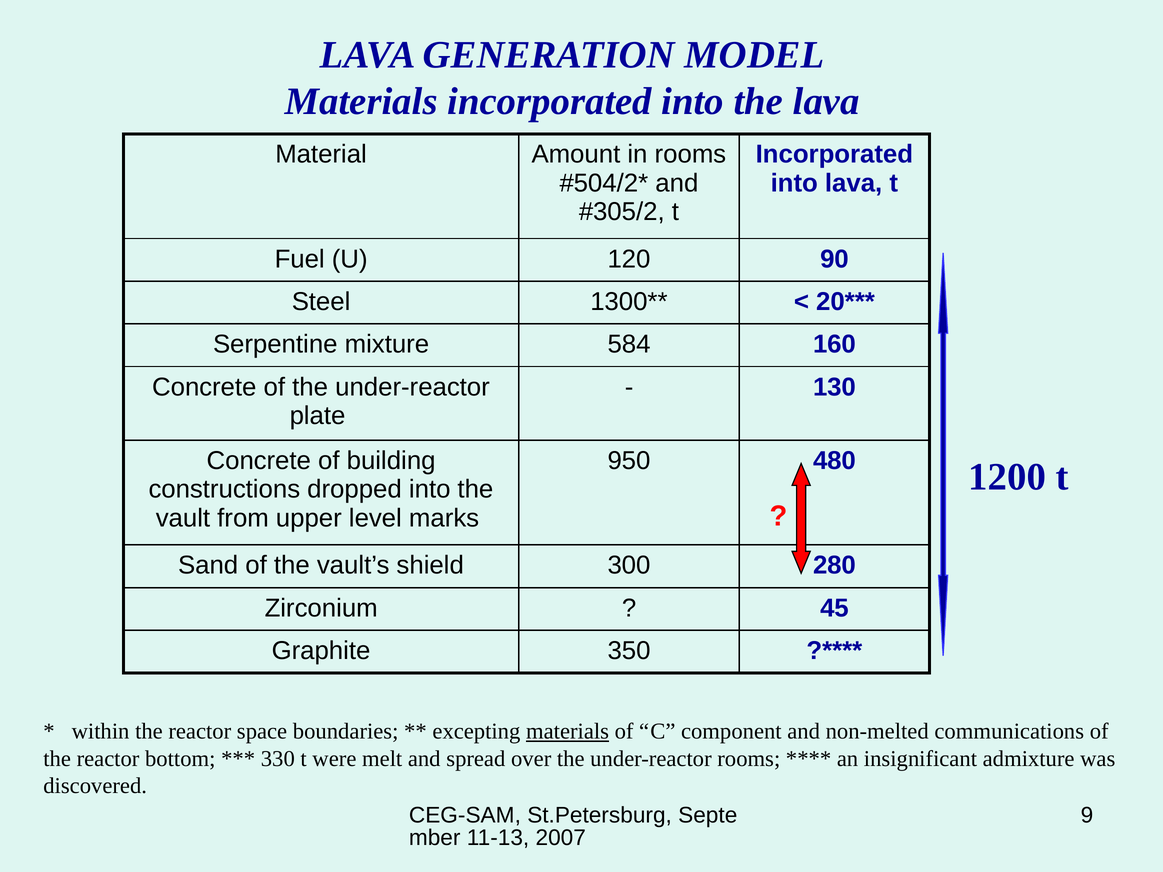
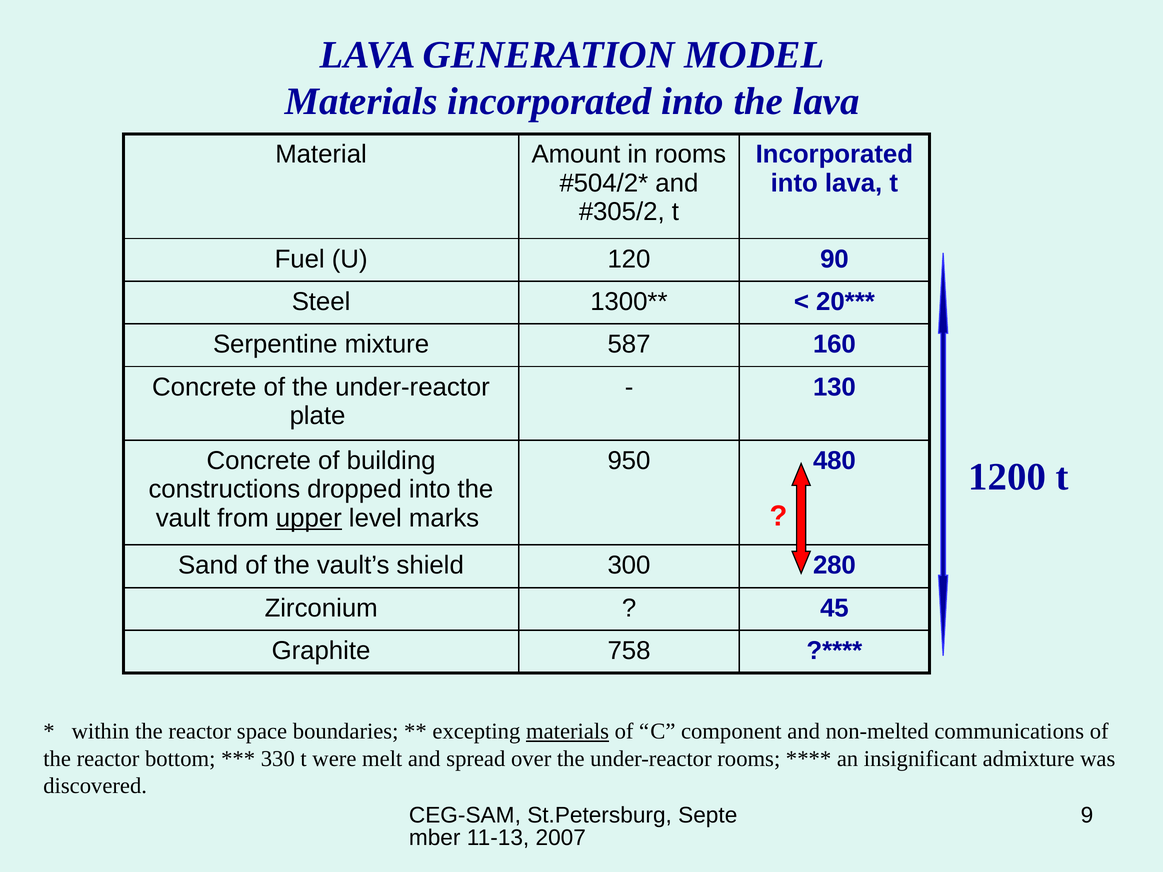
584: 584 -> 587 (629, 344)
upper underline: none -> present (309, 518)
350: 350 -> 758 (629, 651)
